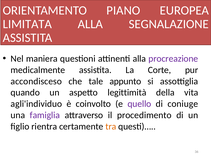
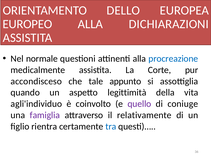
PIANO: PIANO -> DELLO (123, 10)
LIMITATA: LIMITATA -> EUROPEO (27, 24)
SEGNALAZIONE: SEGNALAZIONE -> DICHIARAZIONI (169, 24)
maniera: maniera -> normale (42, 58)
procreazione colour: purple -> blue (173, 58)
procedimento: procedimento -> relativamente (144, 115)
tra colour: orange -> blue (111, 126)
